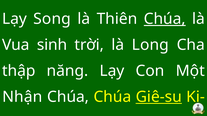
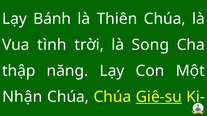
Song: Song -> Bánh (52, 19)
Chúa underline: present -> none (165, 19)
sinh: sinh -> tình (52, 45)
Long: Long -> Song (150, 45)
